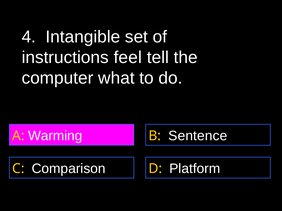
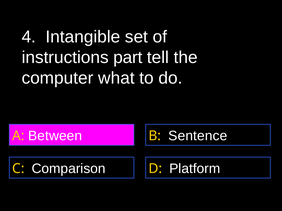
feel: feel -> part (128, 58)
Warming: Warming -> Between (55, 136)
